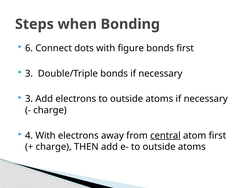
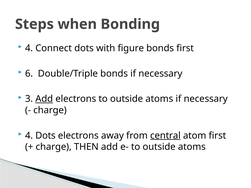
6: 6 -> 4 (29, 48)
3: 3 -> 6 (29, 74)
Add underline: none -> present (44, 99)
4 With: With -> Dots (45, 136)
